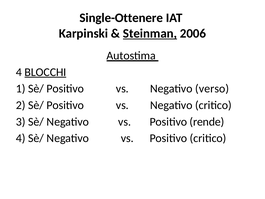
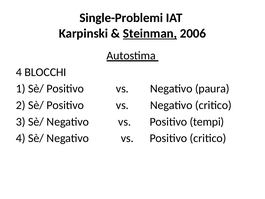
Single-Ottenere: Single-Ottenere -> Single-Problemi (121, 18)
BLOCCHI underline: present -> none (45, 72)
verso: verso -> paura (212, 89)
rende: rende -> tempi (207, 122)
